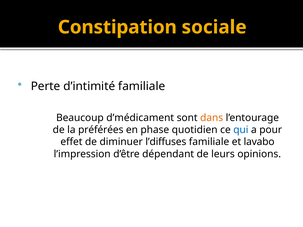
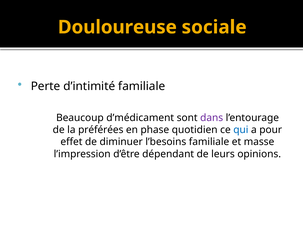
Constipation: Constipation -> Douloureuse (117, 27)
dans colour: orange -> purple (212, 118)
l’diffuses: l’diffuses -> l’besoins (166, 142)
lavabo: lavabo -> masse (259, 142)
